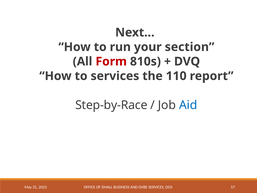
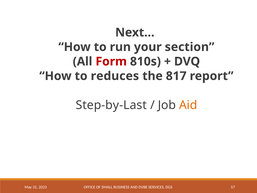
to services: services -> reduces (115, 76)
110: 110 -> 817 (176, 76)
Step-by-Race: Step-by-Race -> Step-by-Last (111, 105)
Aid colour: blue -> orange (188, 105)
